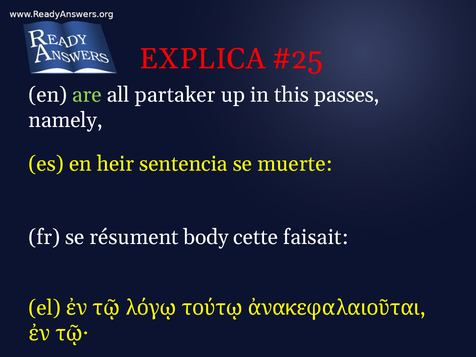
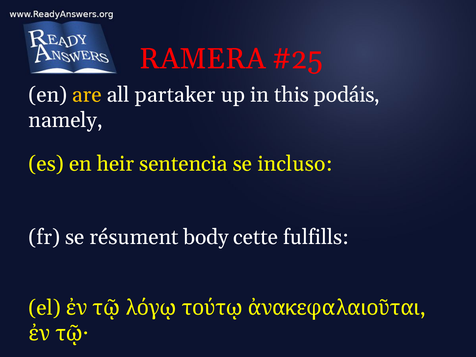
EXPLICA: EXPLICA -> RAMERA (203, 59)
are colour: light green -> yellow (87, 95)
passes: passes -> podáis (347, 95)
muerte: muerte -> incluso (295, 164)
faisait: faisait -> fulfills (316, 237)
